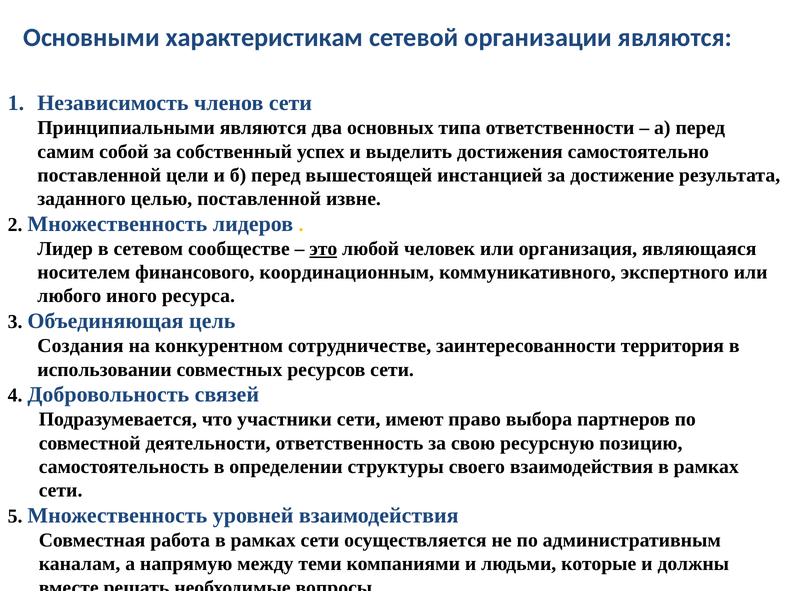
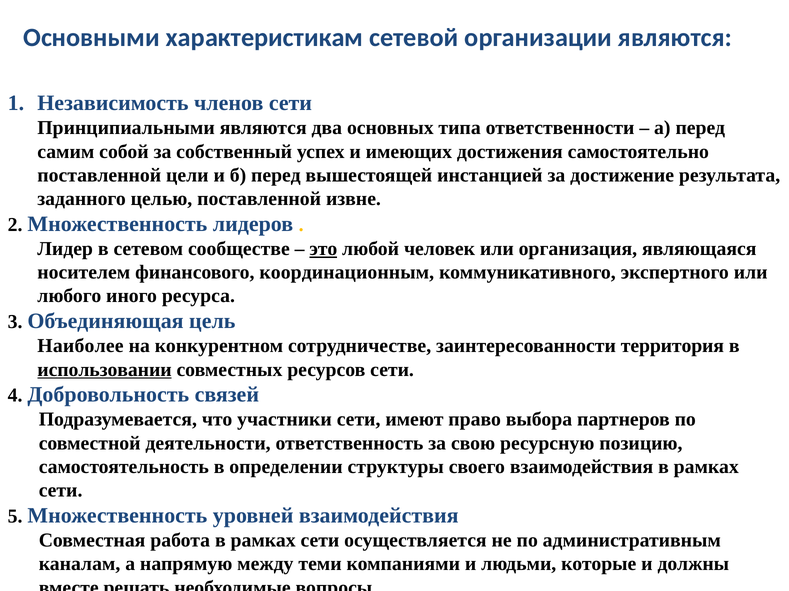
выделить: выделить -> имеющих (409, 152)
Создания: Создания -> Наиболее (80, 346)
использовании underline: none -> present (104, 370)
